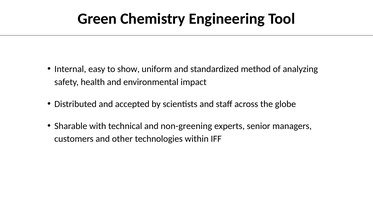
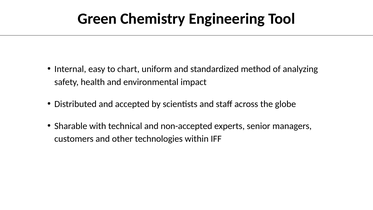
show: show -> chart (128, 69)
non-greening: non-greening -> non-accepted (186, 126)
